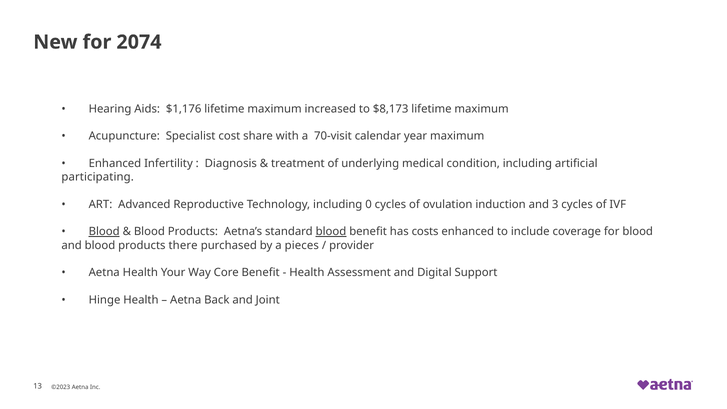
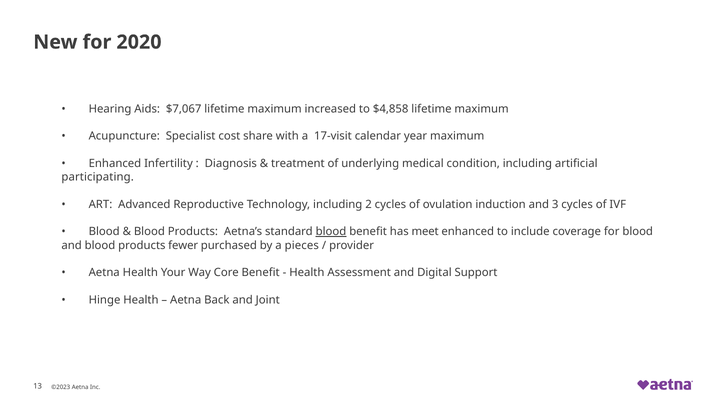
2074: 2074 -> 2020 (139, 42)
$1,176: $1,176 -> $7,067 (184, 109)
$8,173: $8,173 -> $4,858 (391, 109)
70-visit: 70-visit -> 17-visit (333, 136)
0: 0 -> 2 (369, 204)
Blood underline: present -> none (104, 232)
costs: costs -> meet (425, 232)
there: there -> fewer (183, 245)
